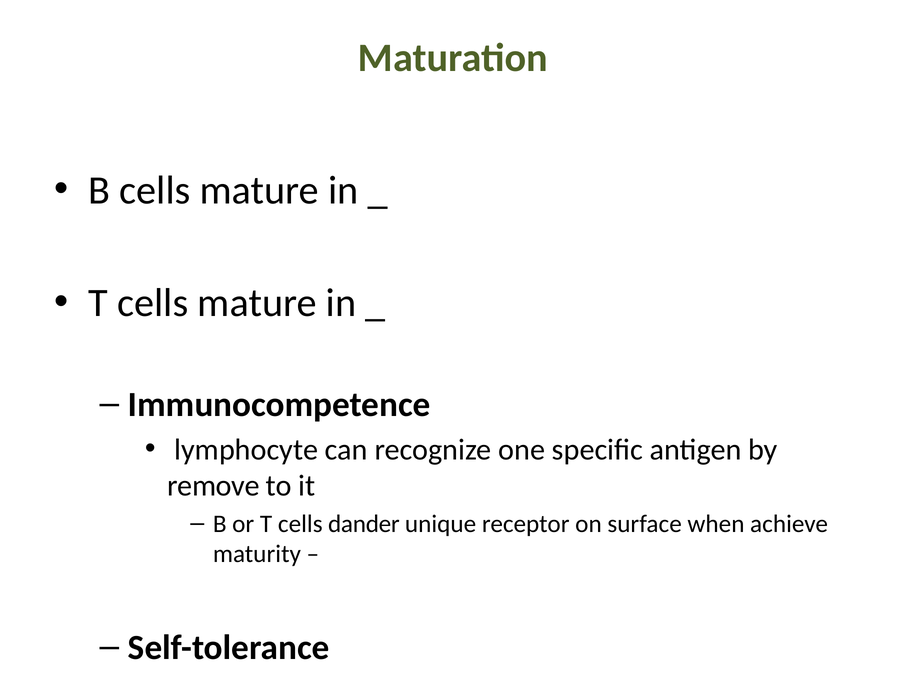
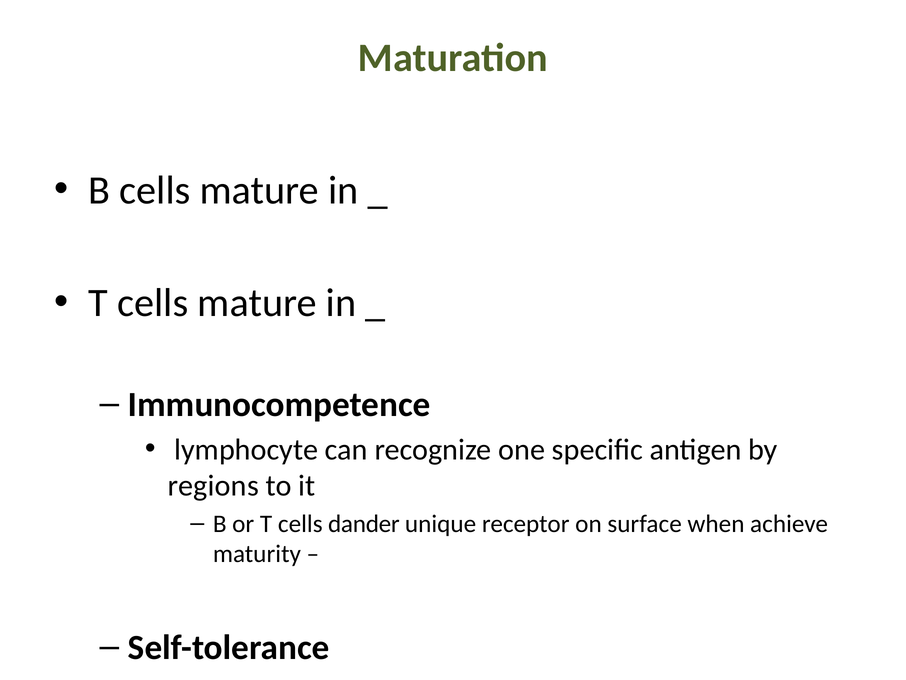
remove: remove -> regions (213, 485)
